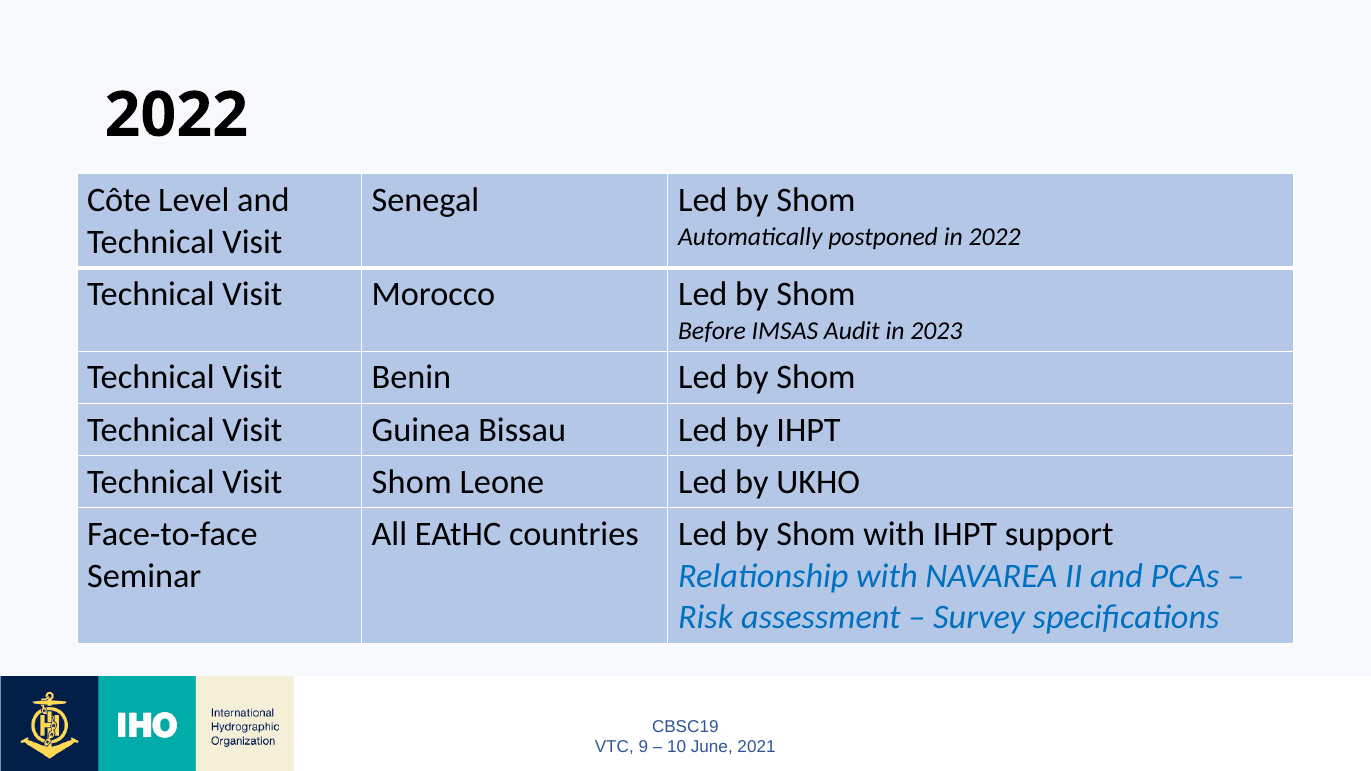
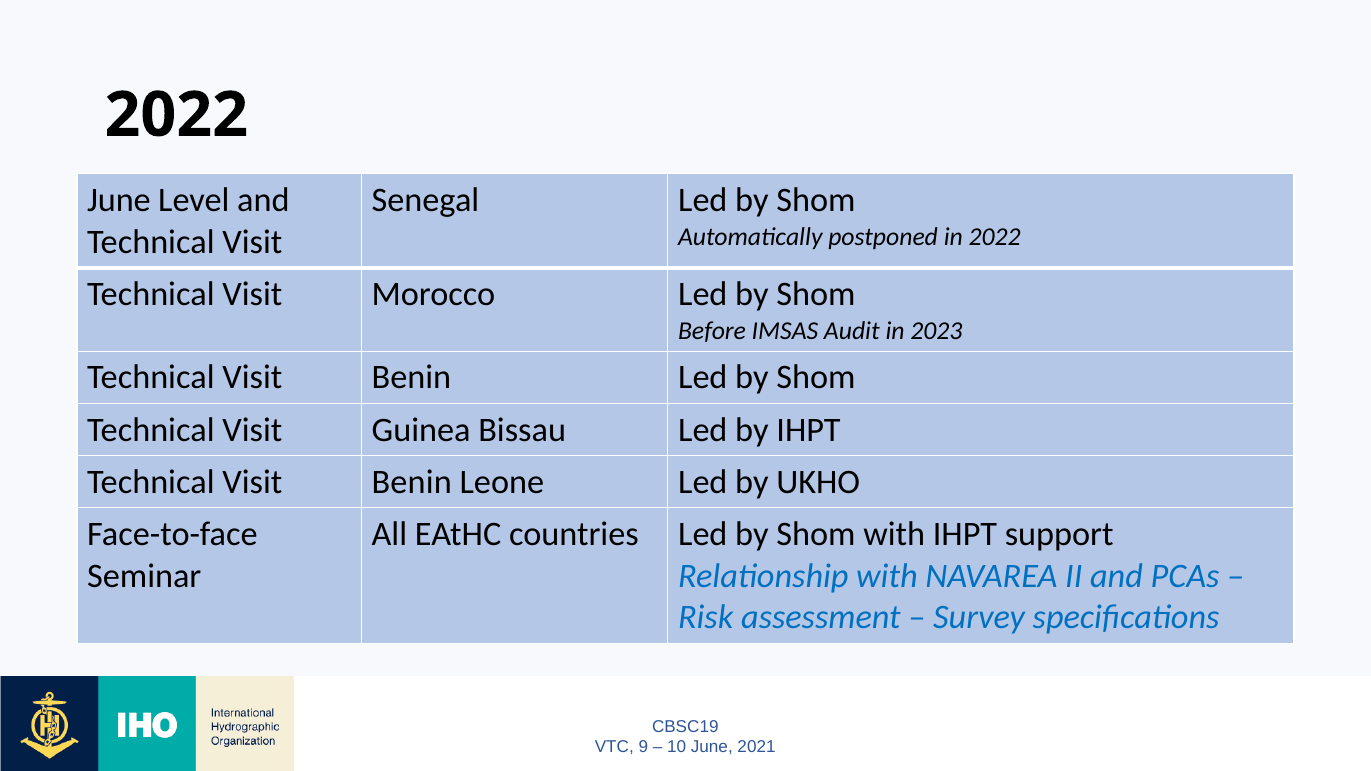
Côte: Côte -> June (119, 200)
Shom: Shom -> Benin (412, 482)
